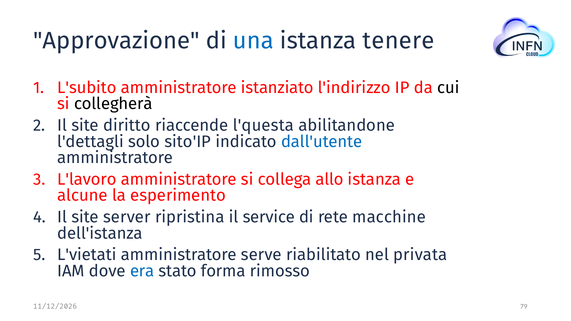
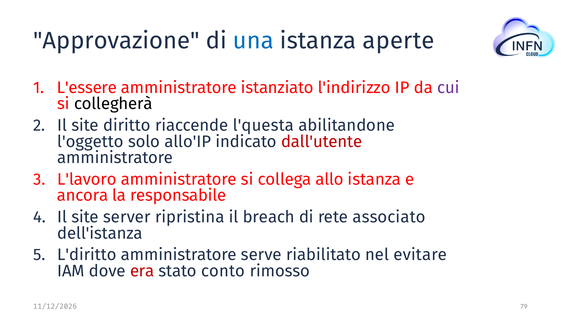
tenere: tenere -> aperte (399, 41)
L'subito: L'subito -> L'essere (87, 88)
cui colour: black -> purple (448, 88)
l'dettagli: l'dettagli -> l'oggetto (90, 142)
sito'IP: sito'IP -> allo'IP (188, 142)
dall'utente colour: blue -> red (322, 142)
alcune: alcune -> ancora (83, 196)
esperimento: esperimento -> responsabile (178, 196)
service: service -> breach (269, 217)
macchine: macchine -> associato (389, 217)
L'vietati: L'vietati -> L'diritto (87, 255)
privata: privata -> evitare (420, 255)
era colour: blue -> red (142, 271)
forma: forma -> conto (223, 271)
